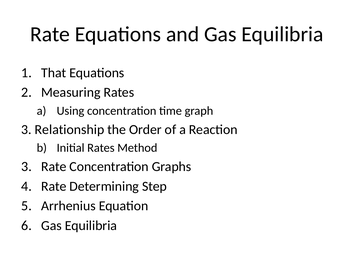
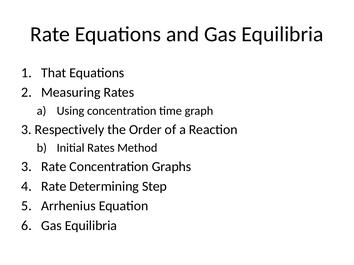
Relationship: Relationship -> Respectively (70, 130)
